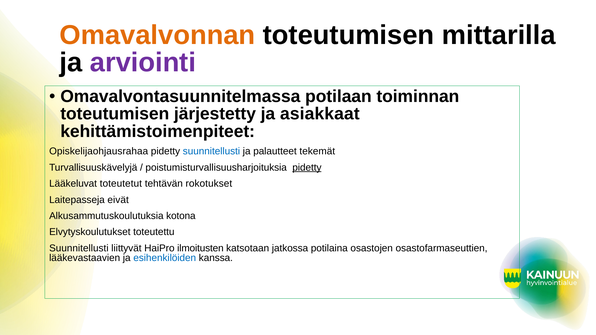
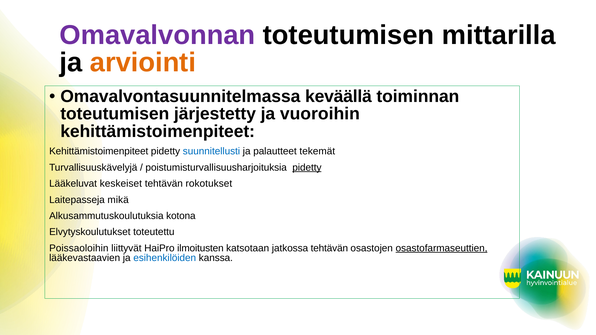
Omavalvonnan colour: orange -> purple (157, 35)
arviointi colour: purple -> orange (143, 63)
potilaan: potilaan -> keväällä (338, 97)
asiakkaat: asiakkaat -> vuoroihin (320, 114)
Opiskelijaohjausrahaa: Opiskelijaohjausrahaa -> Kehittämistoimenpiteet (99, 151)
toteutetut: toteutetut -> keskeiset (121, 184)
eivät: eivät -> mikä (118, 200)
Suunnitellusti: Suunnitellusti -> Poissaoloihin (79, 248)
jatkossa potilaina: potilaina -> tehtävän (329, 248)
osastofarmaseuttien underline: none -> present (442, 248)
